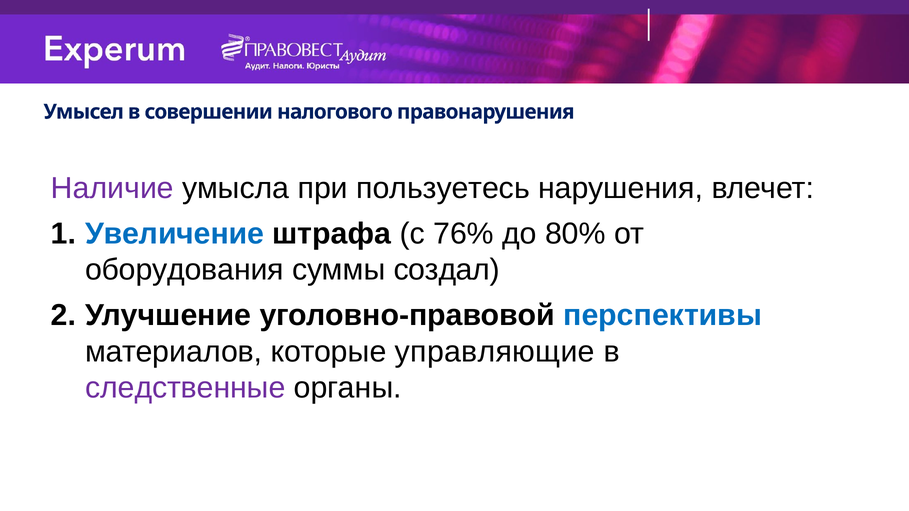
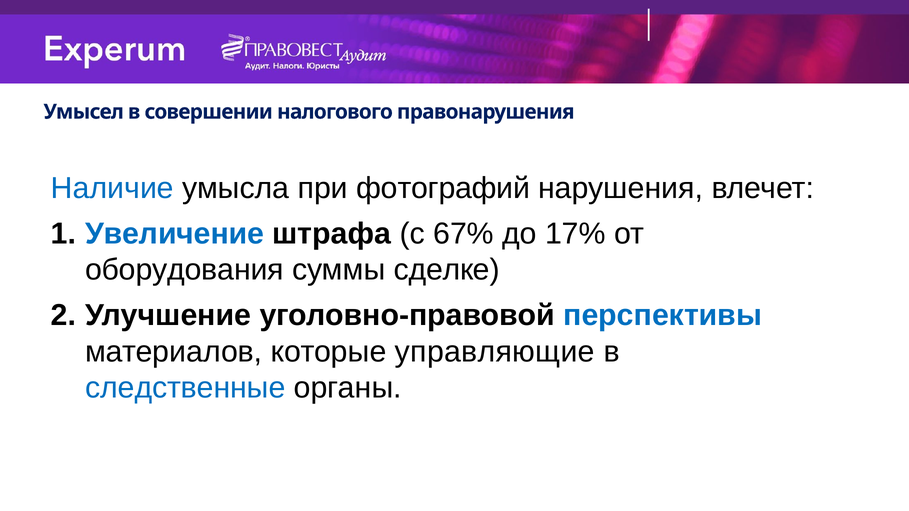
Наличие colour: purple -> blue (112, 189)
пользуетесь: пользуетесь -> фотографий (443, 189)
76%: 76% -> 67% (464, 234)
80%: 80% -> 17% (575, 234)
создал: создал -> сделке (447, 270)
следственные colour: purple -> blue (185, 388)
